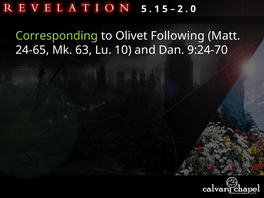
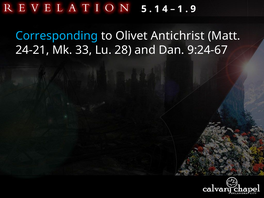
1 5: 5 -> 4 (165, 9)
2: 2 -> 1 (180, 9)
0: 0 -> 9 (193, 9)
Corresponding colour: light green -> light blue (57, 36)
Following: Following -> Antichrist (178, 36)
24-65: 24-65 -> 24-21 (32, 50)
63: 63 -> 33 (84, 50)
10: 10 -> 28 (123, 50)
9:24-70: 9:24-70 -> 9:24-67 (208, 50)
